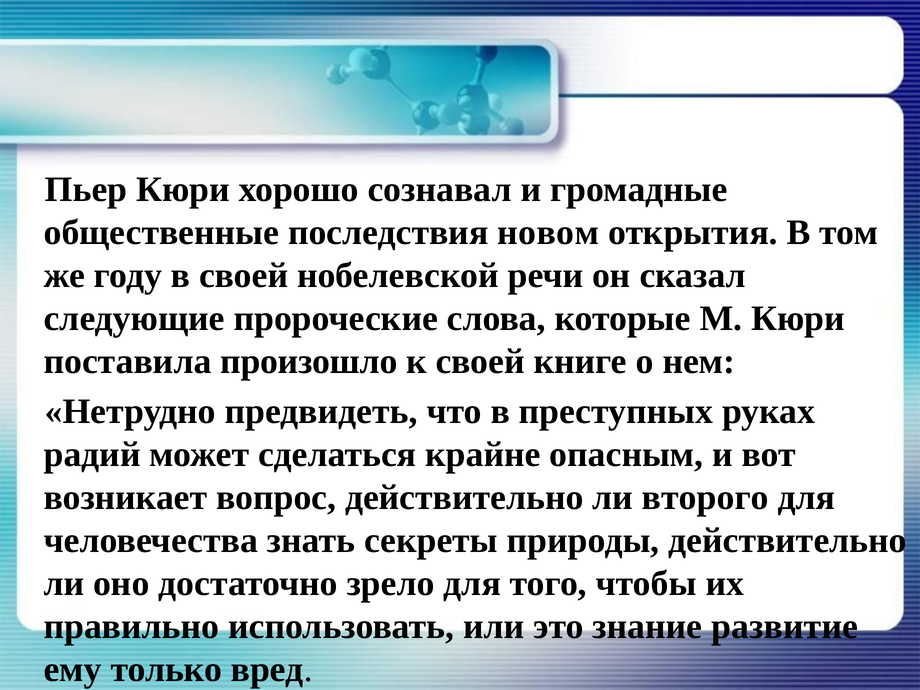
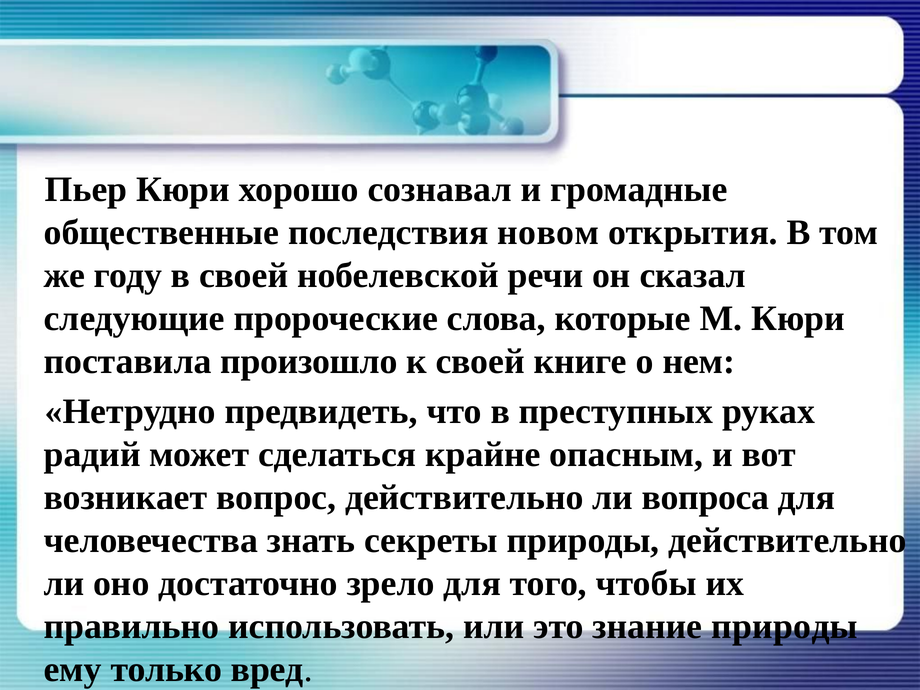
второго: второго -> вопроса (705, 497)
знание развитие: развитие -> природы (784, 626)
